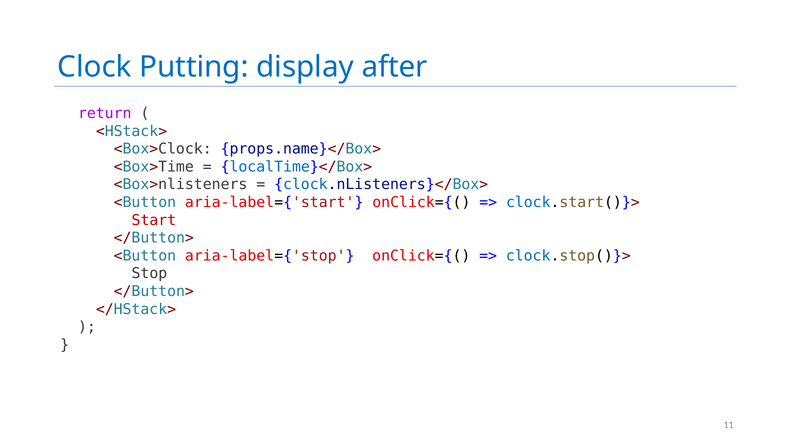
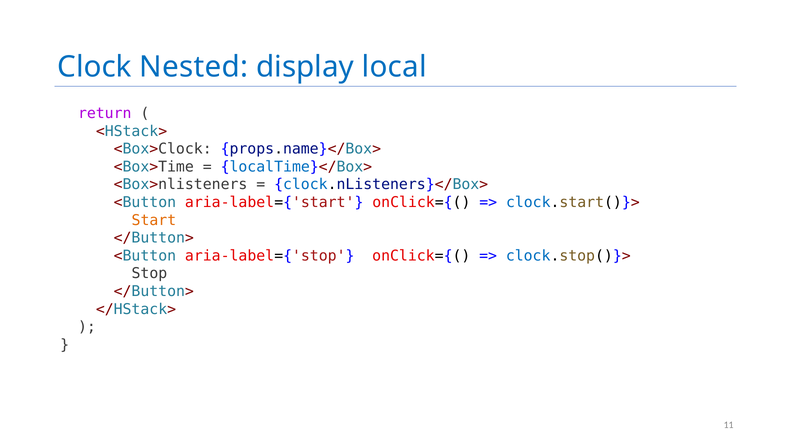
Putting: Putting -> Nested (194, 67)
after: after -> local (394, 67)
Start colour: red -> orange (154, 220)
